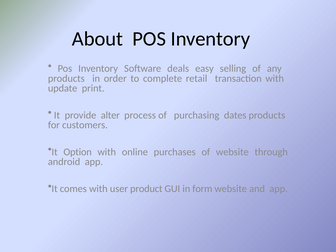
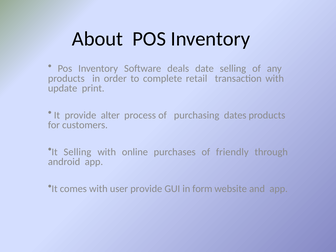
easy: easy -> date (204, 69)
It Option: Option -> Selling (77, 152)
of website: website -> friendly (232, 152)
user product: product -> provide (146, 189)
